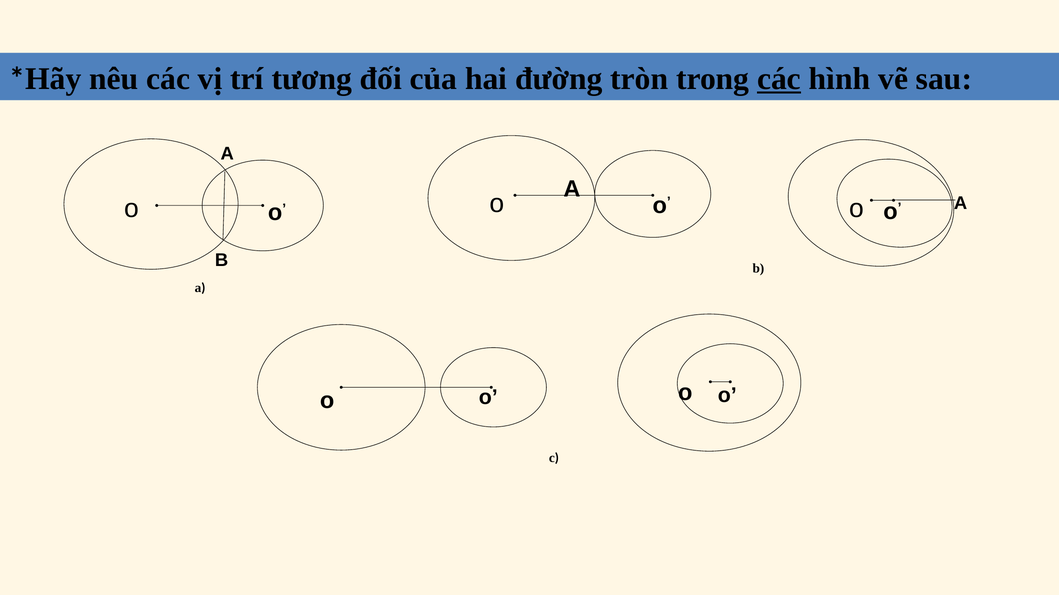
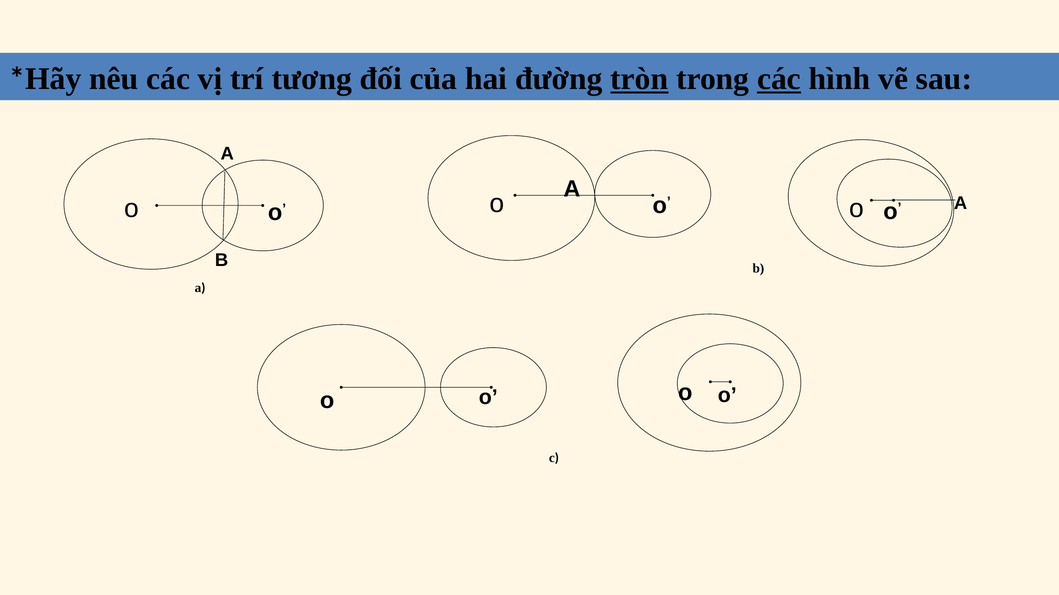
tròn underline: none -> present (639, 79)
